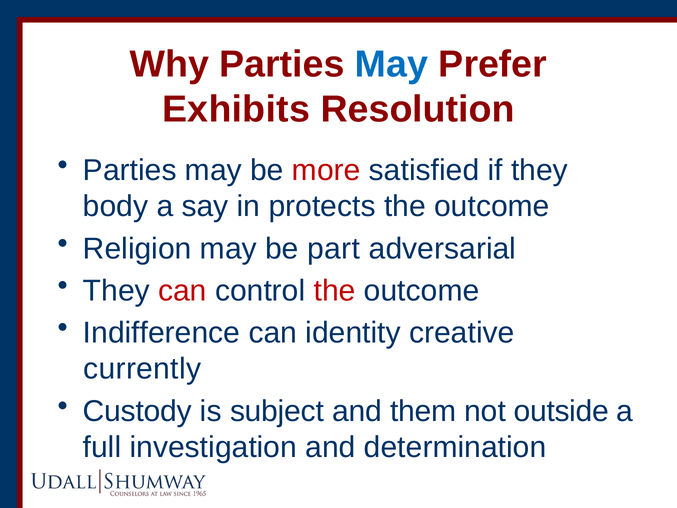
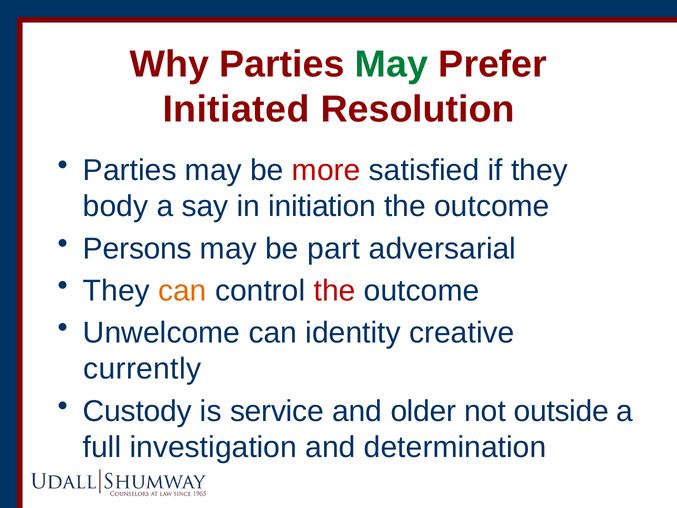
May colour: blue -> green (392, 64)
Exhibits: Exhibits -> Initiated (236, 109)
protects: protects -> initiation (322, 206)
Religion: Religion -> Persons (137, 248)
can colour: red -> orange (182, 291)
Indifference: Indifference -> Unwelcome (162, 333)
subject: subject -> service (277, 411)
them: them -> older (423, 411)
